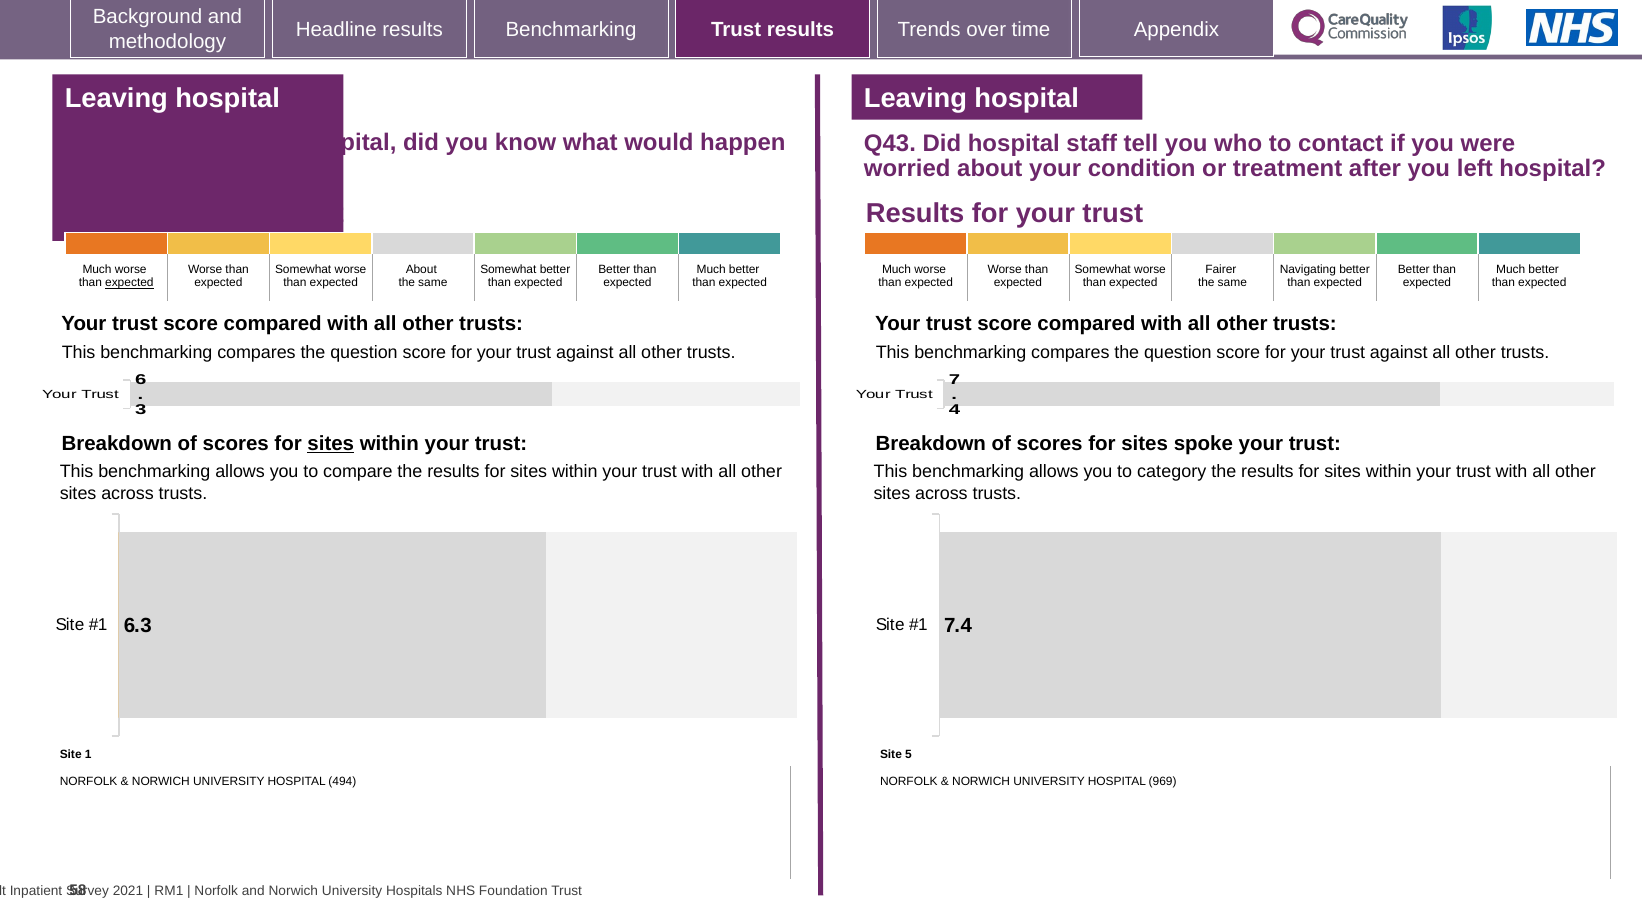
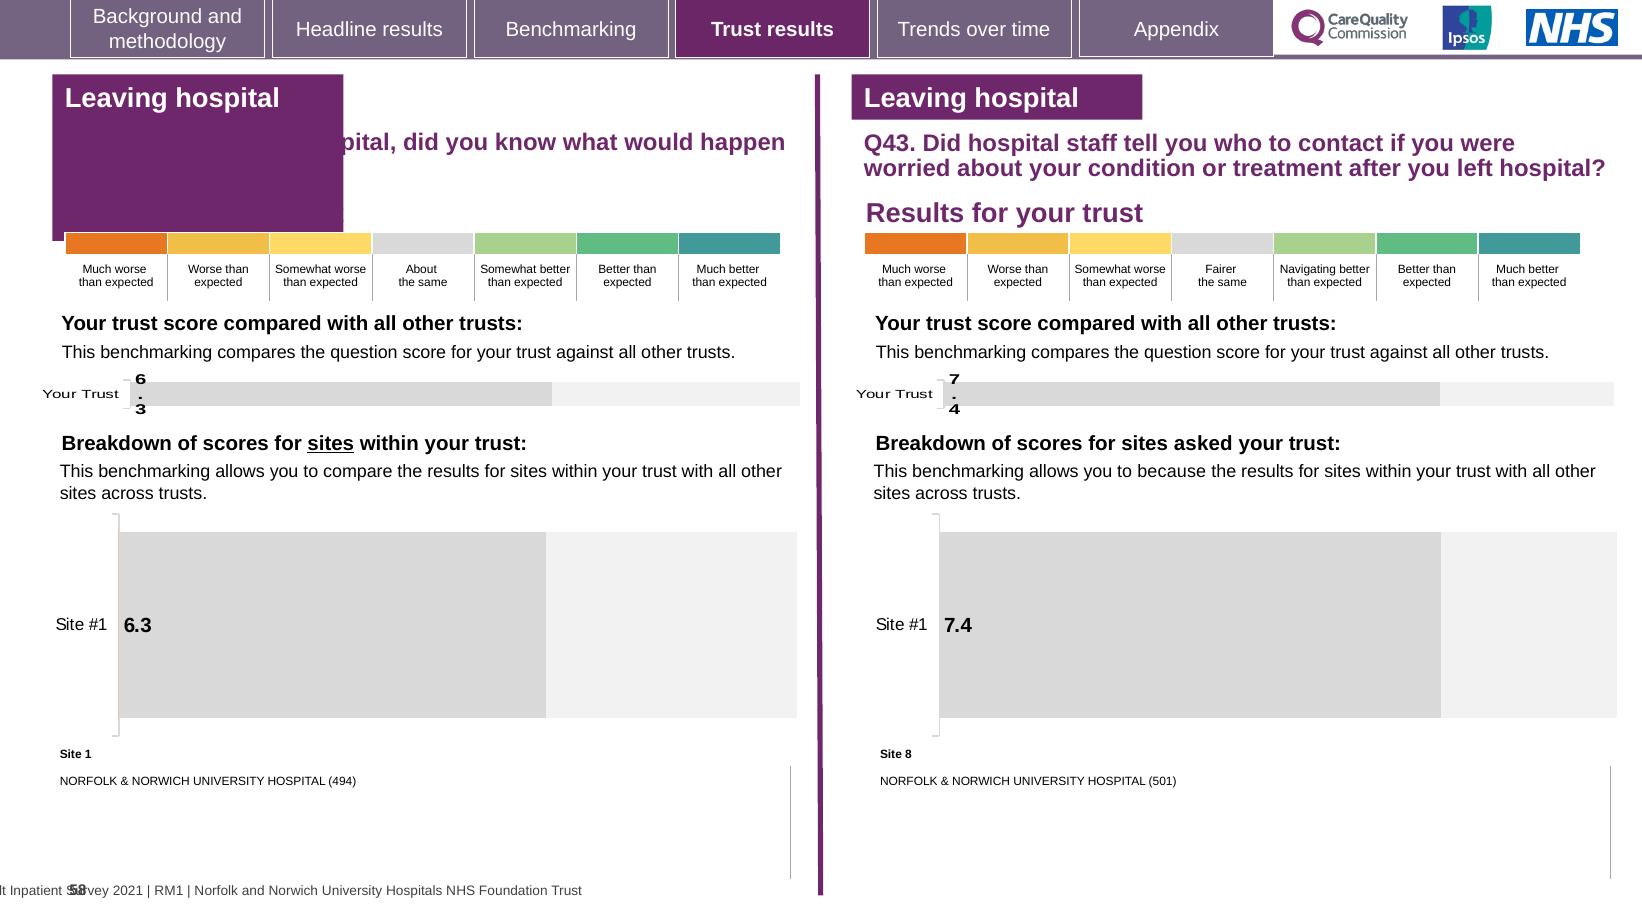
expected underline: present -> none (129, 283)
spoke: spoke -> asked (1203, 444)
category: category -> because (1172, 472)
5: 5 -> 8 (908, 755)
969: 969 -> 501 (1163, 782)
